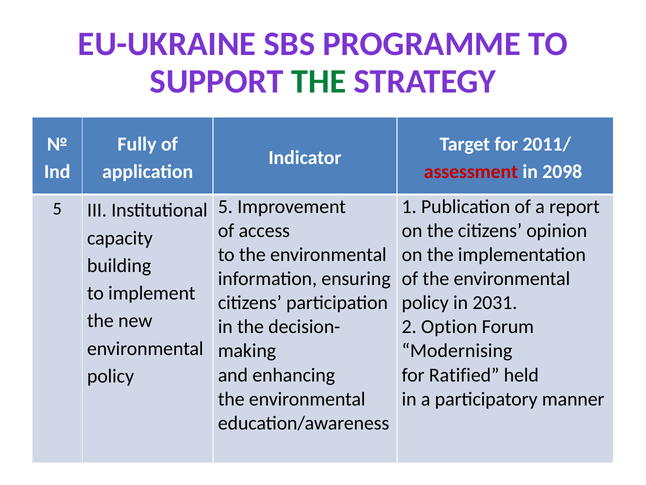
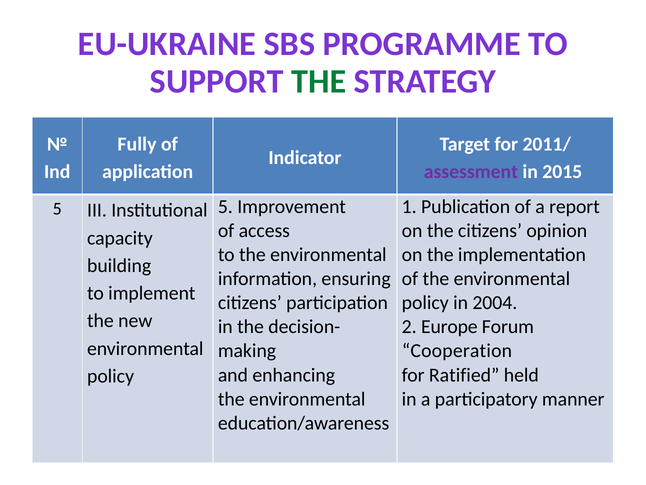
assessment colour: red -> purple (471, 172)
2098: 2098 -> 2015 (562, 172)
2031: 2031 -> 2004 (495, 303)
Option: Option -> Europe (449, 327)
Modernising: Modernising -> Cooperation (457, 351)
